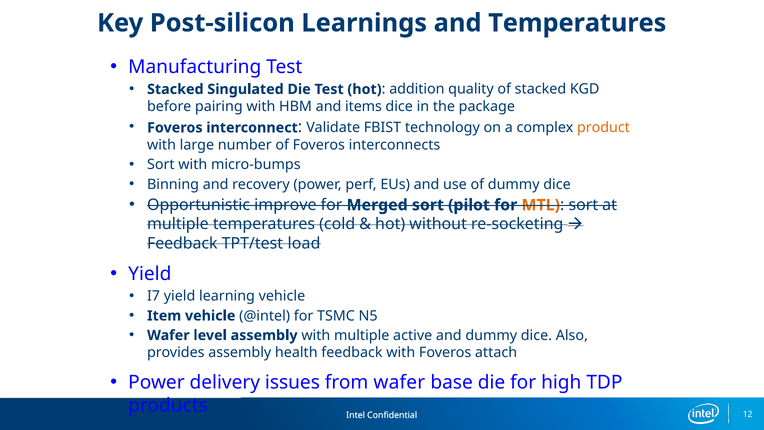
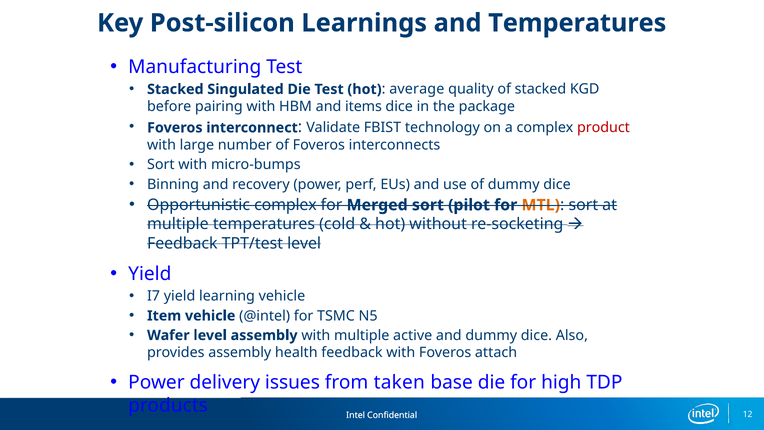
addition: addition -> average (417, 89)
product colour: orange -> red (603, 128)
Opportunistic improve: improve -> complex (285, 205)
TPT/test load: load -> level (304, 243)
from wafer: wafer -> taken (399, 382)
